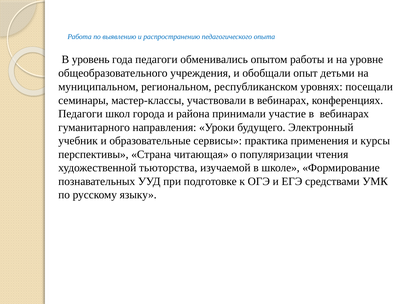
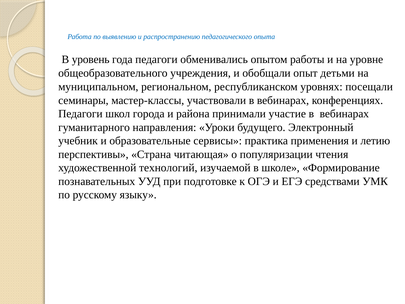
курсы: курсы -> летию (375, 141)
тьюторства: тьюторства -> технологий (168, 168)
